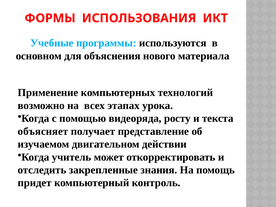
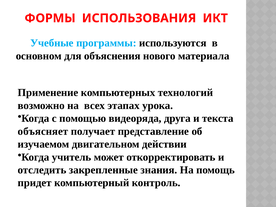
росту: росту -> друга (177, 118)
